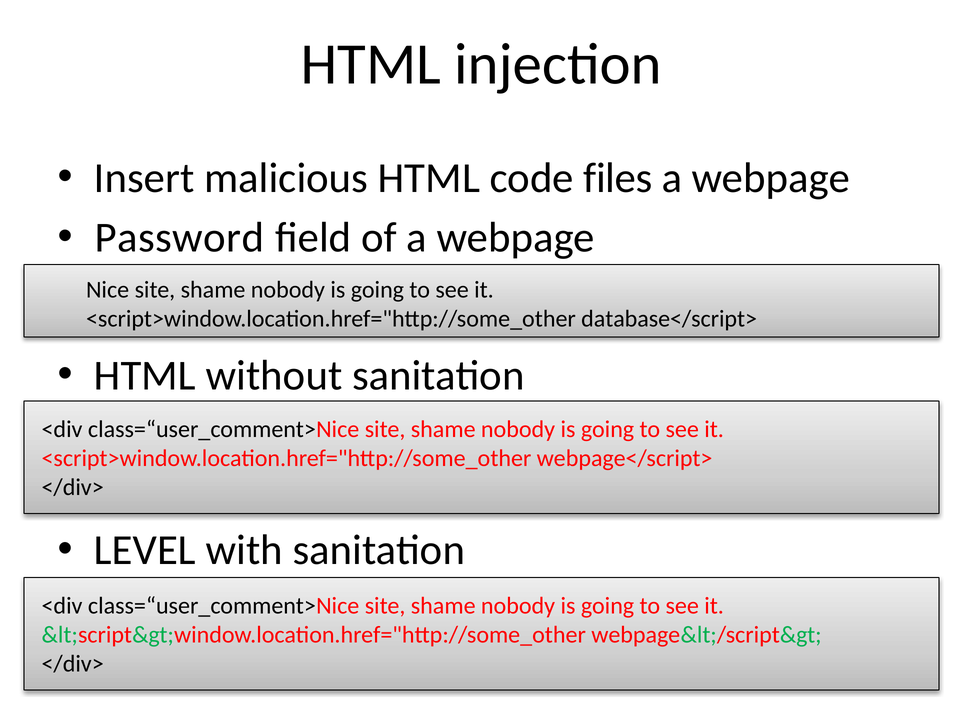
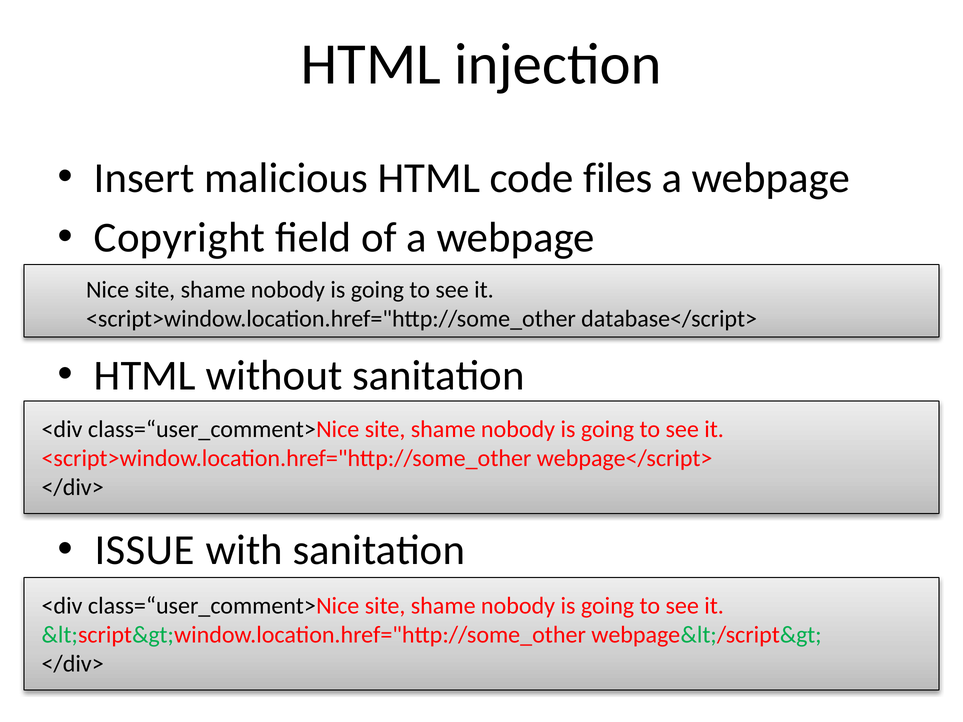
Password: Password -> Copyright (179, 238)
LEVEL: LEVEL -> ISSUE (145, 550)
